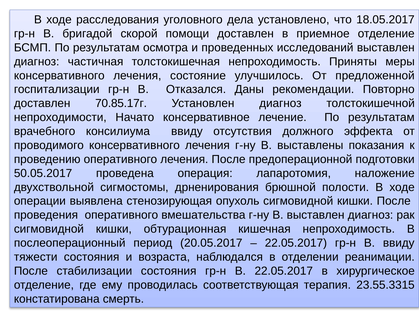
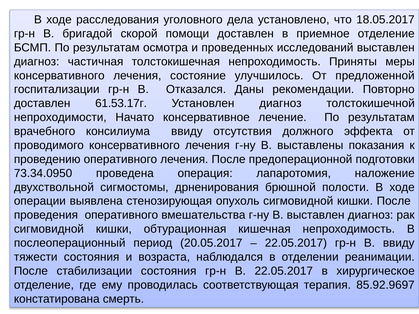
70.85.17г: 70.85.17г -> 61.53.17г (121, 104)
50.05.2017: 50.05.2017 -> 73.34.0950 (43, 173)
23.55.3315: 23.55.3315 -> 85.92.9697 (386, 285)
